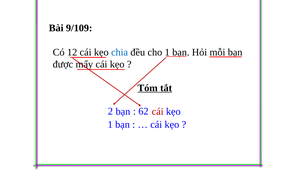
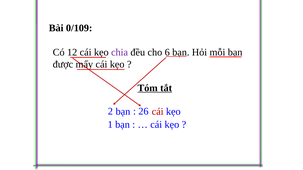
9/109: 9/109 -> 0/109 (79, 28)
chia colour: blue -> purple (120, 52)
cho 1: 1 -> 6 (167, 52)
62: 62 -> 26 (143, 112)
